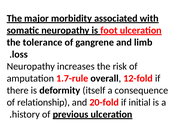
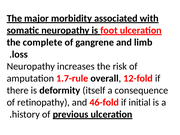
tolerance: tolerance -> complete (43, 42)
relationship: relationship -> retinopathy (44, 102)
20-fold: 20-fold -> 46-fold (104, 102)
